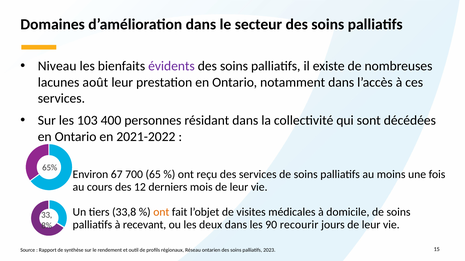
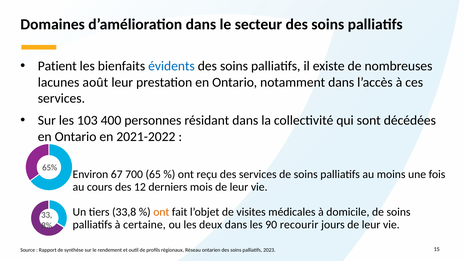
Niveau: Niveau -> Patient (57, 66)
évidents colour: purple -> blue (171, 66)
recevant: recevant -> certaine (144, 225)
